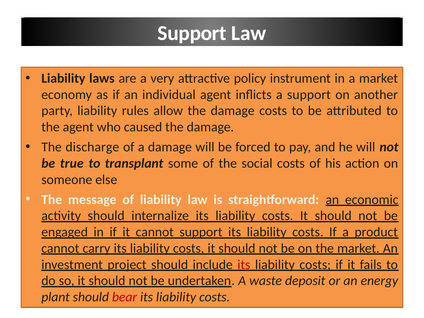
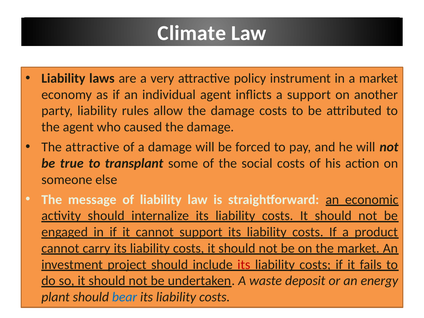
Support: Support -> Climate (192, 33)
The discharge: discharge -> attractive (92, 147)
bear colour: red -> blue (125, 297)
